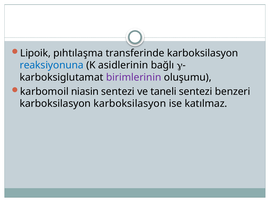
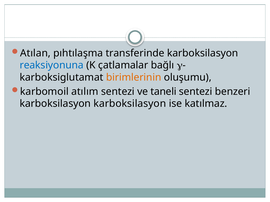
Lipoik: Lipoik -> Atılan (35, 53)
asidlerinin: asidlerinin -> çatlamalar (123, 65)
birimlerinin colour: purple -> orange (134, 78)
niasin: niasin -> atılım (85, 92)
